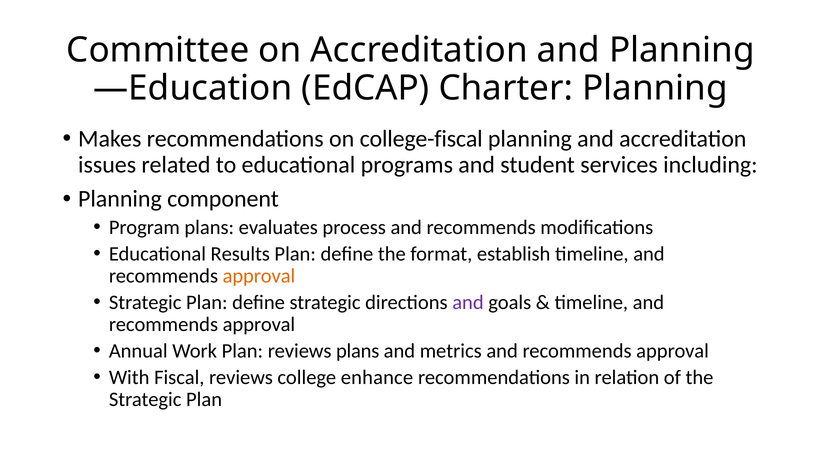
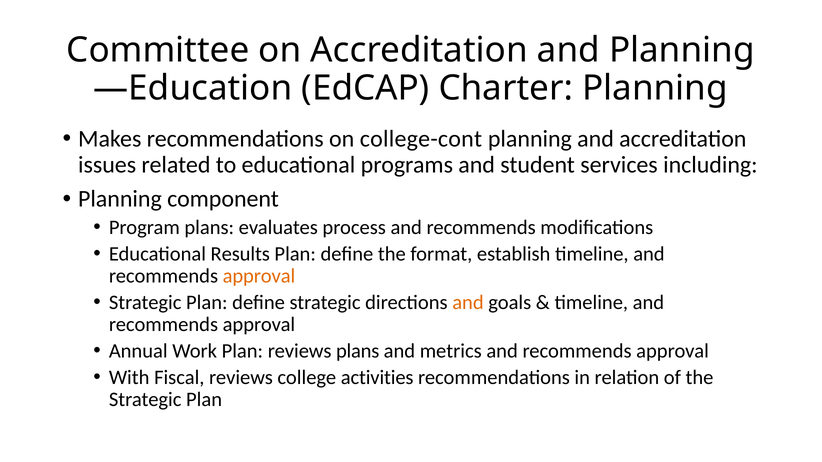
college-fiscal: college-fiscal -> college-cont (421, 139)
and colour: purple -> orange (468, 303)
enhance: enhance -> activities (377, 378)
